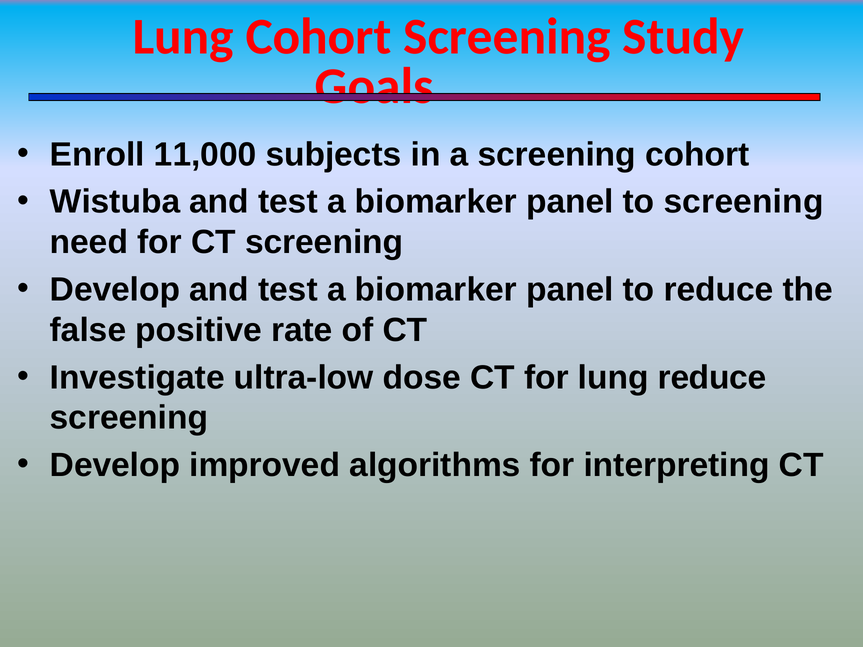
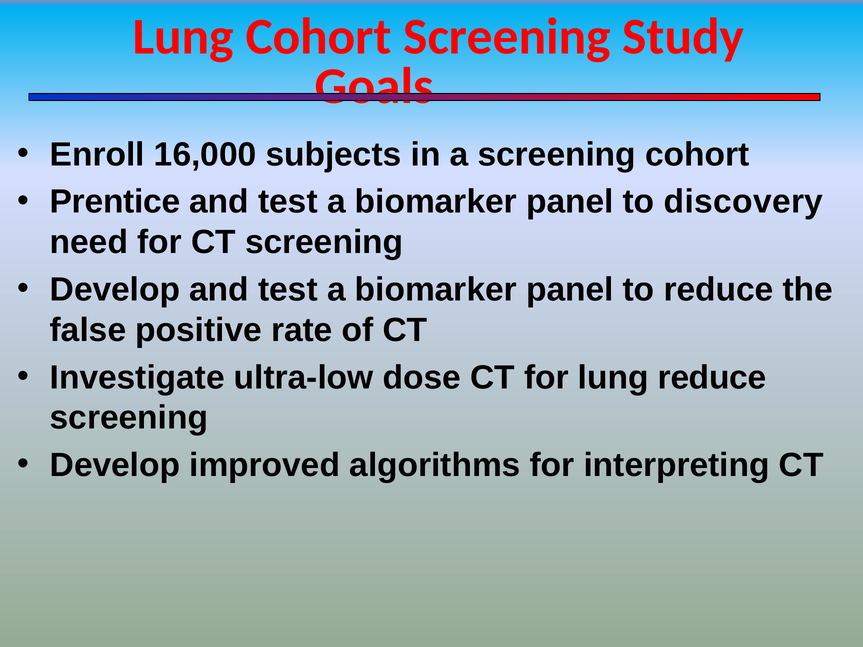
11,000: 11,000 -> 16,000 (205, 154)
Wistuba: Wistuba -> Prentice (115, 202)
to screening: screening -> discovery (743, 202)
